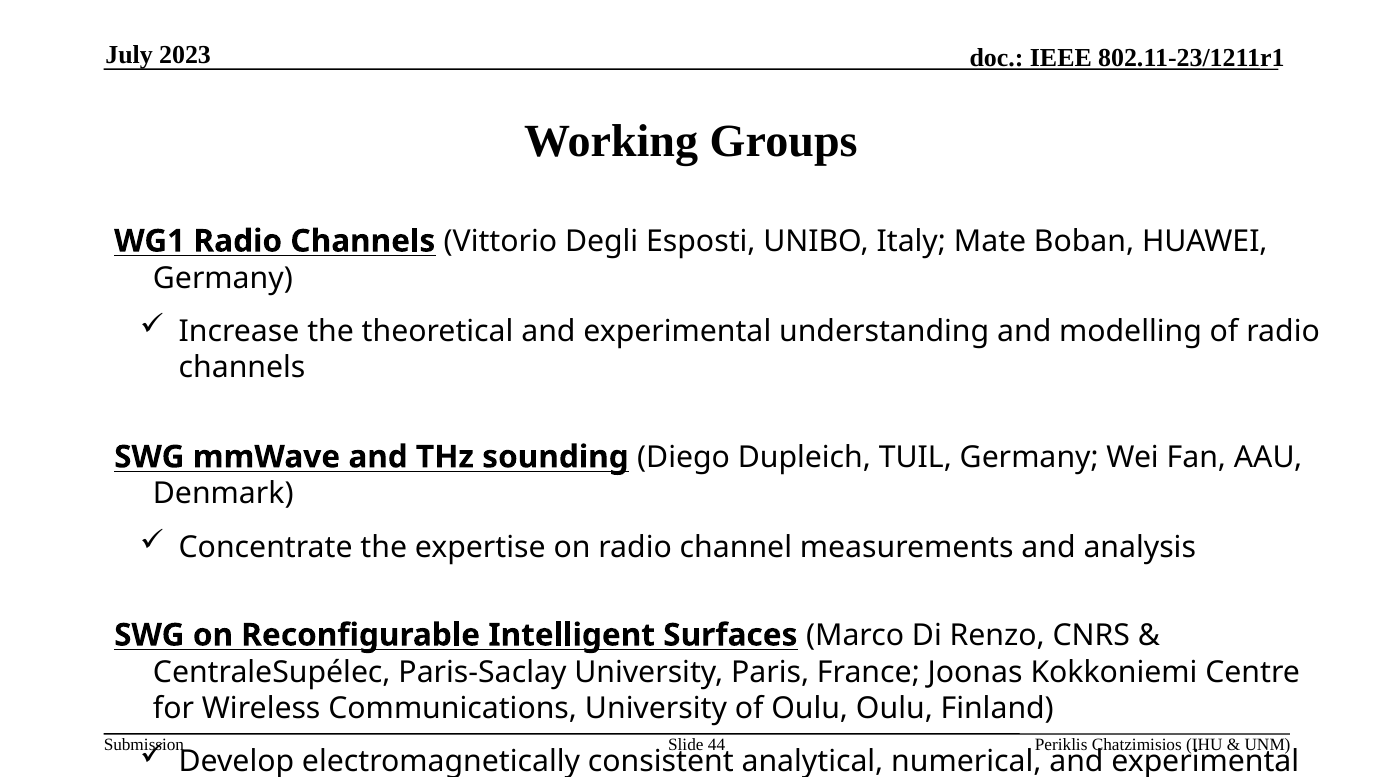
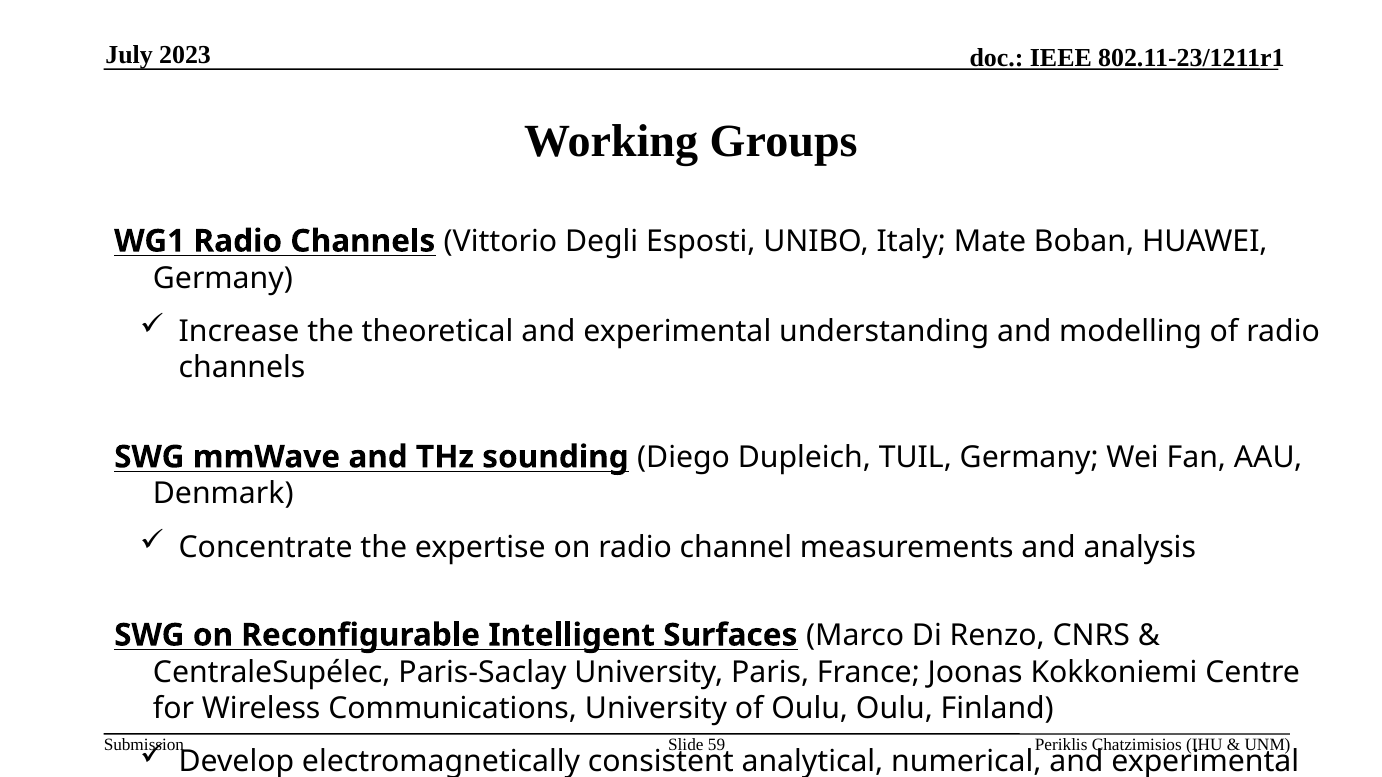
44: 44 -> 59 (717, 746)
